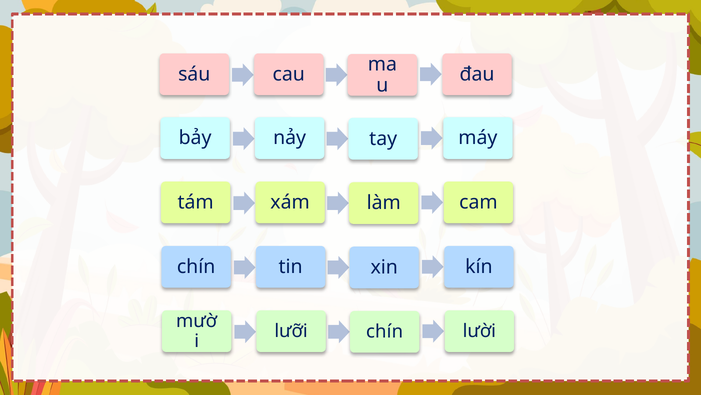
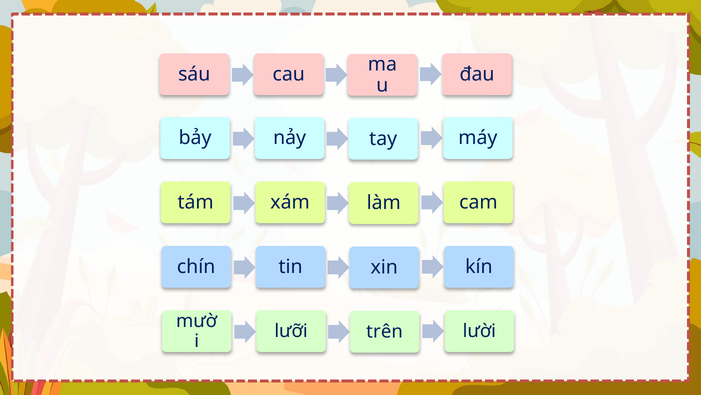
lưỡi chín: chín -> trên (385, 331)
